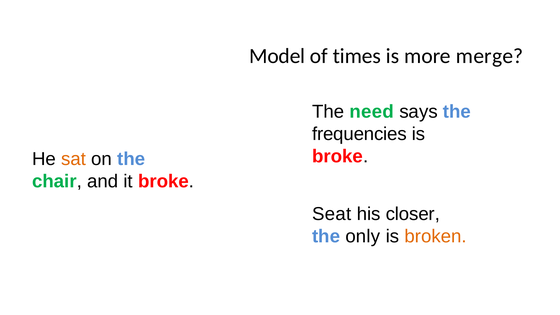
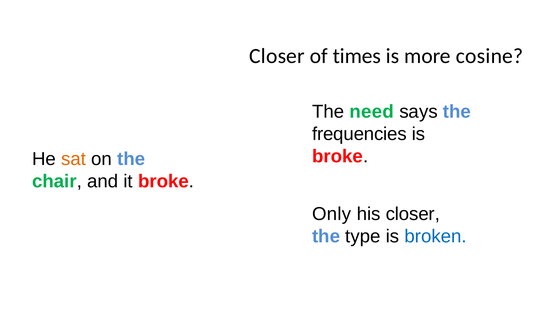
Model: Model -> Closer (277, 56)
merge: merge -> cosine (490, 56)
Seat: Seat -> Only (332, 214)
only: only -> type (363, 236)
broken colour: orange -> blue (436, 236)
